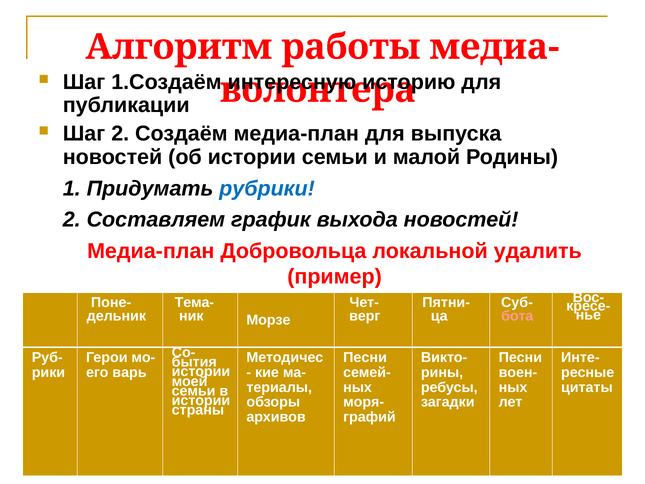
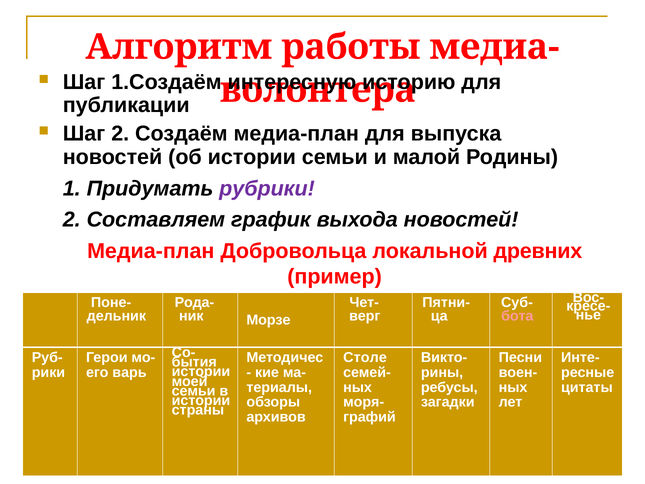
рубрики colour: blue -> purple (267, 189)
удалить: удалить -> древних (538, 251)
Тема-: Тема- -> Рода- (194, 302)
Песни: Песни -> Столе (365, 357)
